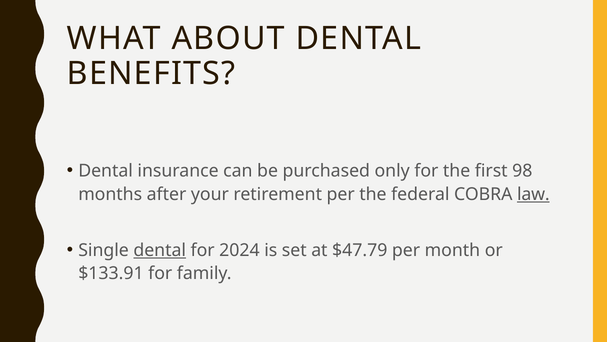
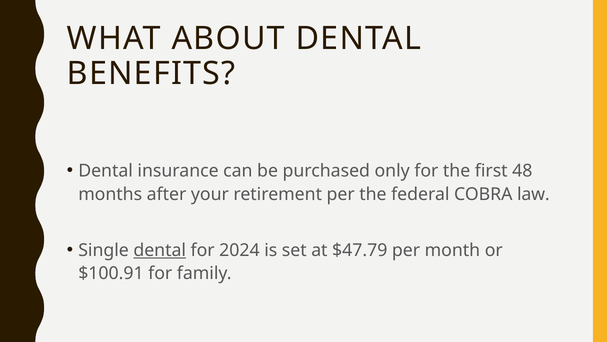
98: 98 -> 48 (522, 171)
law underline: present -> none (533, 194)
$133.91: $133.91 -> $100.91 (111, 273)
